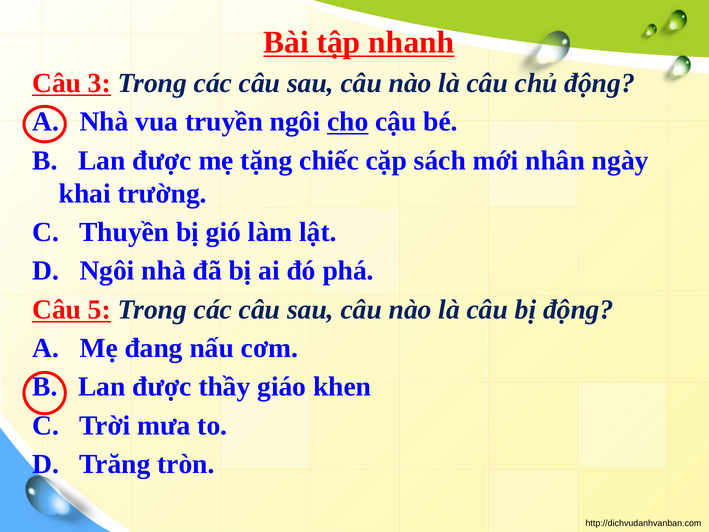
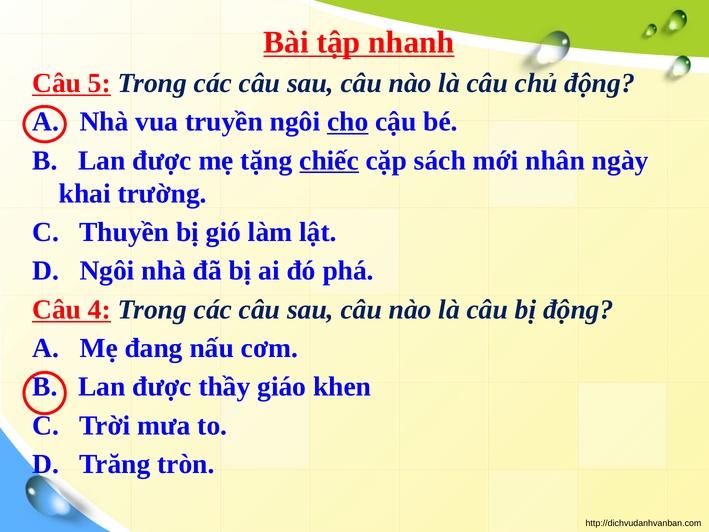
3: 3 -> 5 (99, 83)
chiếc underline: none -> present (329, 160)
5: 5 -> 4 (99, 309)
